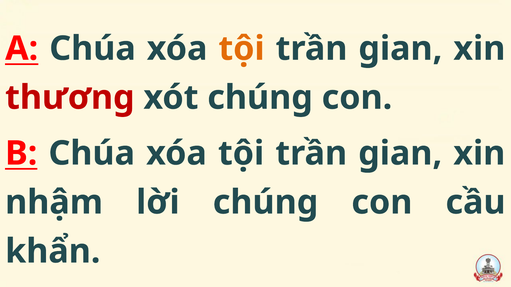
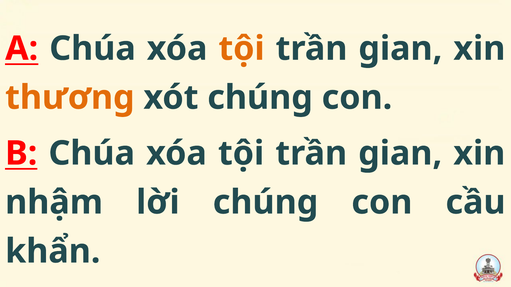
thương colour: red -> orange (70, 98)
